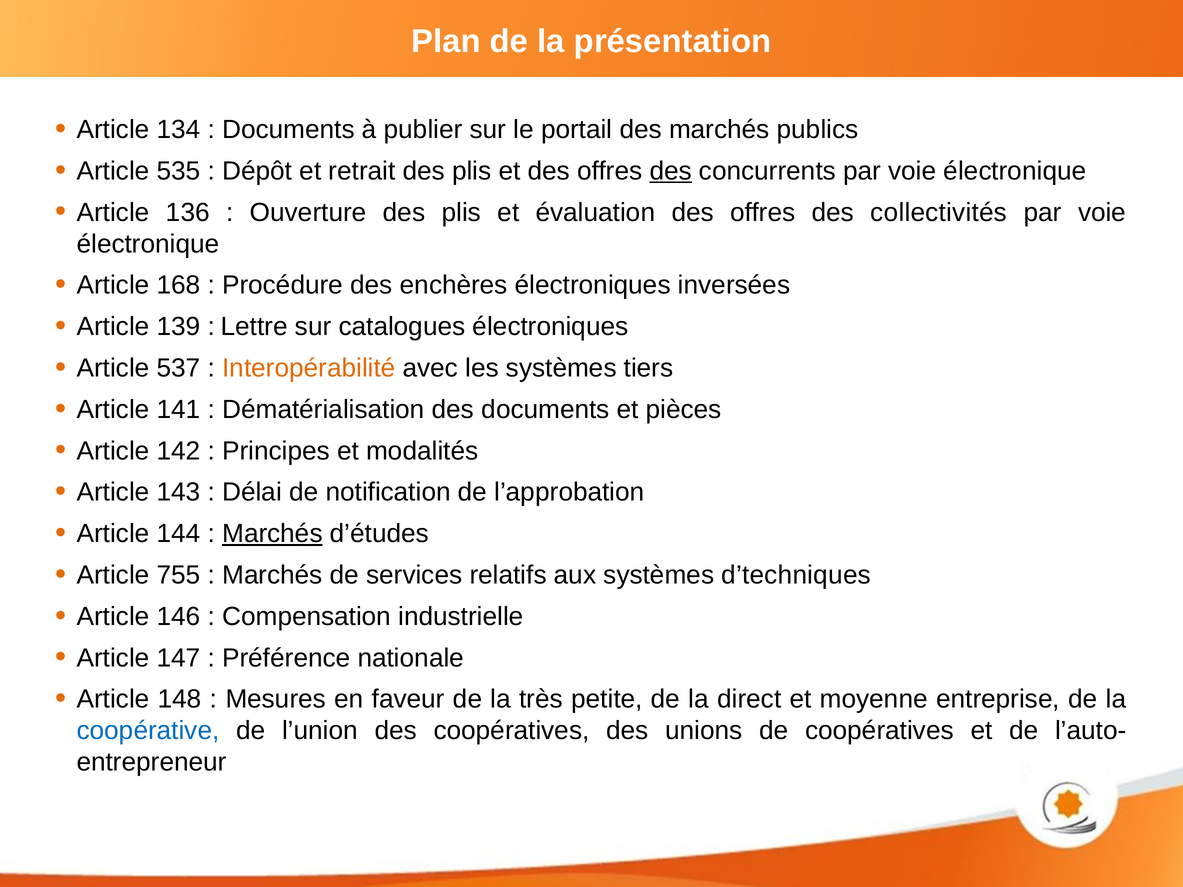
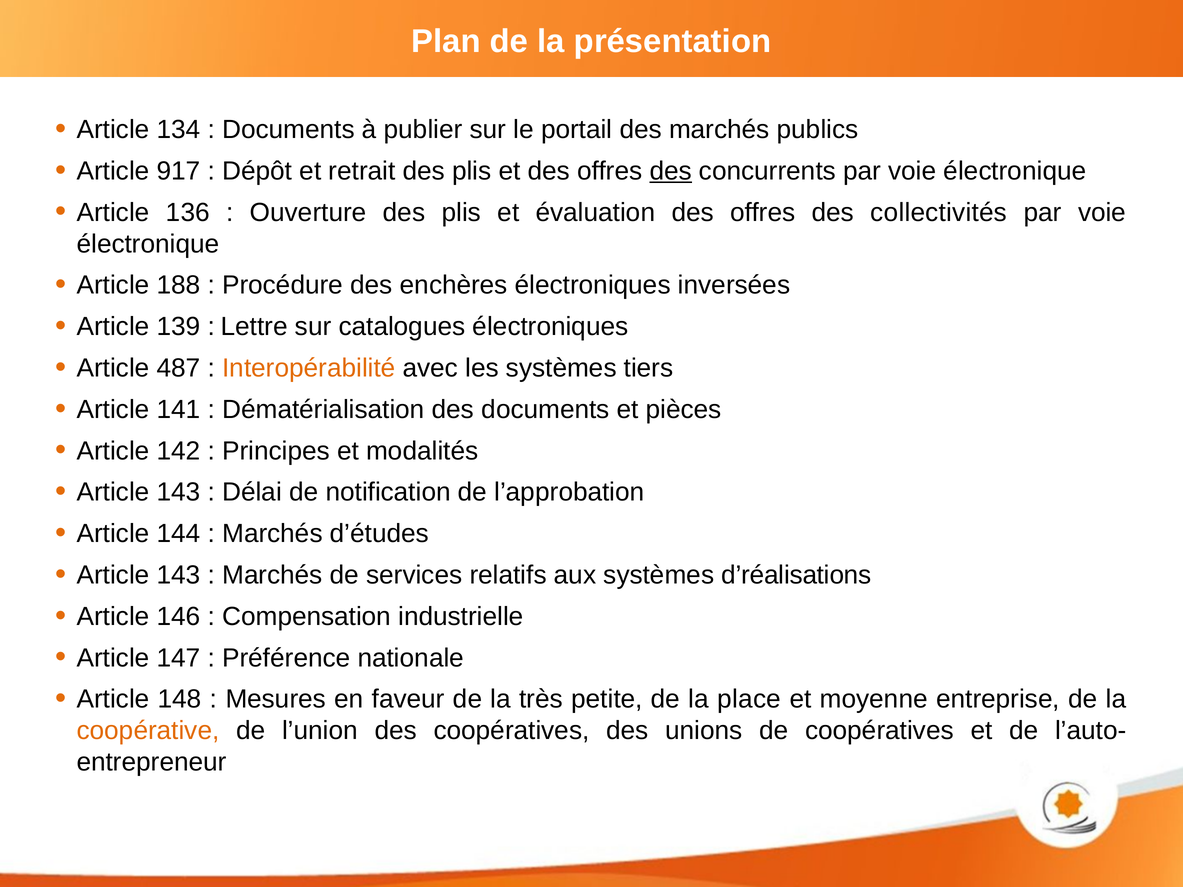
535: 535 -> 917 (179, 171)
168: 168 -> 188 (179, 285)
537: 537 -> 487 (179, 368)
Marchés underline: present -> none (272, 534)
755: 755 -> 143 (179, 575)
d’techniques: d’techniques -> d’réalisations (796, 575)
direct: direct -> place (749, 699)
coopérative colour: blue -> orange (148, 731)
